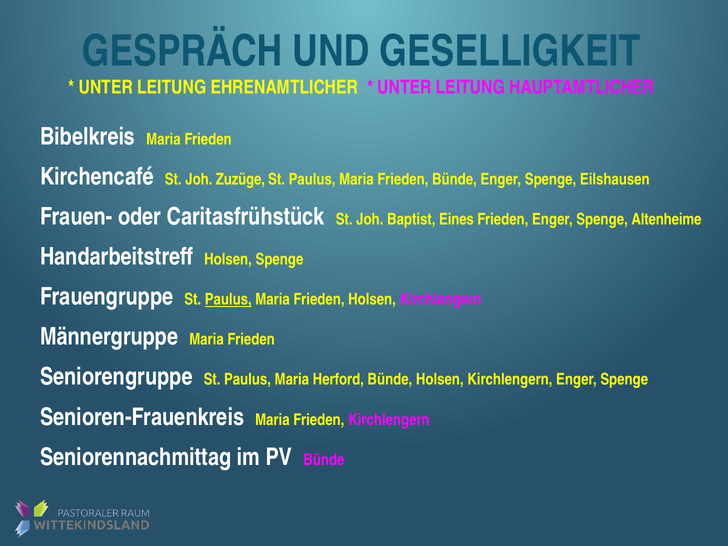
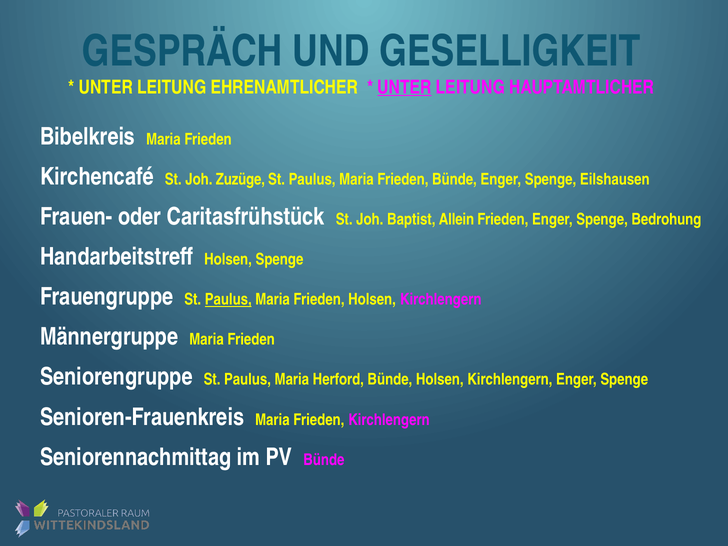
UNTER underline: none -> present (405, 87)
Eines: Eines -> Allein (456, 219)
Altenheime: Altenheime -> Bedrohung (666, 219)
